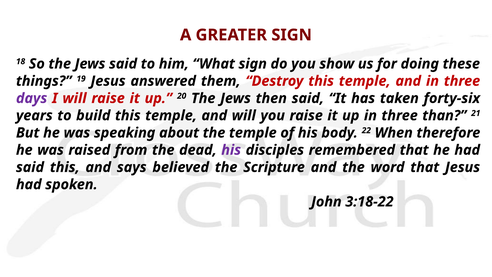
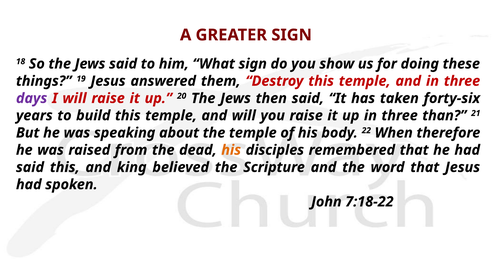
his colour: purple -> orange (231, 150)
says: says -> king (132, 167)
3:18-22: 3:18-22 -> 7:18-22 (369, 202)
